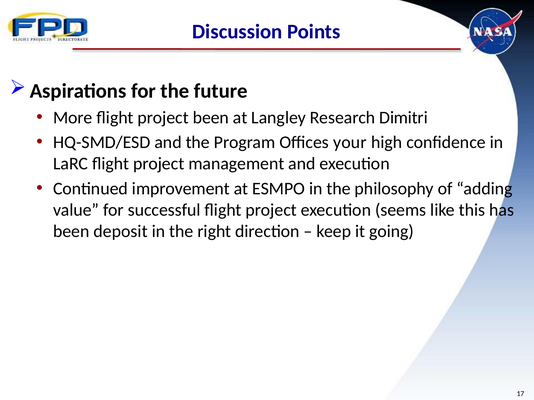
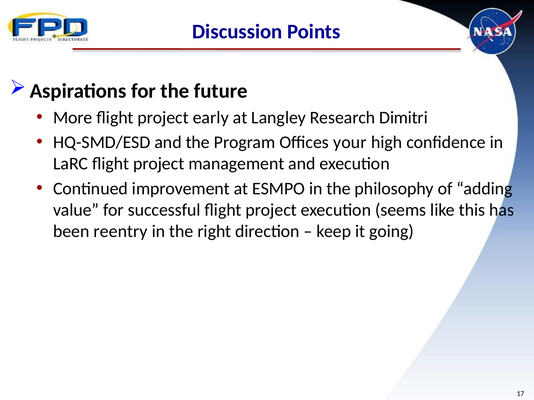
project been: been -> early (211, 118)
deposit: deposit -> reentry (121, 232)
